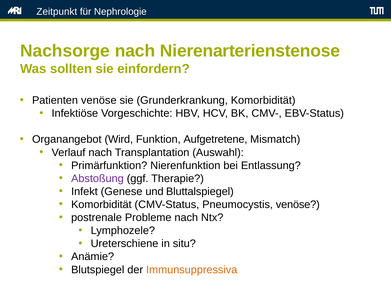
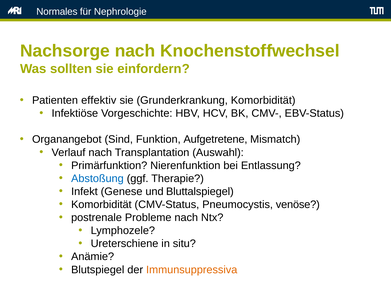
Zeitpunkt: Zeitpunkt -> Normales (57, 12)
Nierenarterienstenose: Nierenarterienstenose -> Knochenstoffwechsel (250, 51)
Patienten venöse: venöse -> effektiv (99, 100)
Wird: Wird -> Sind (119, 140)
Abstoßung colour: purple -> blue (97, 179)
